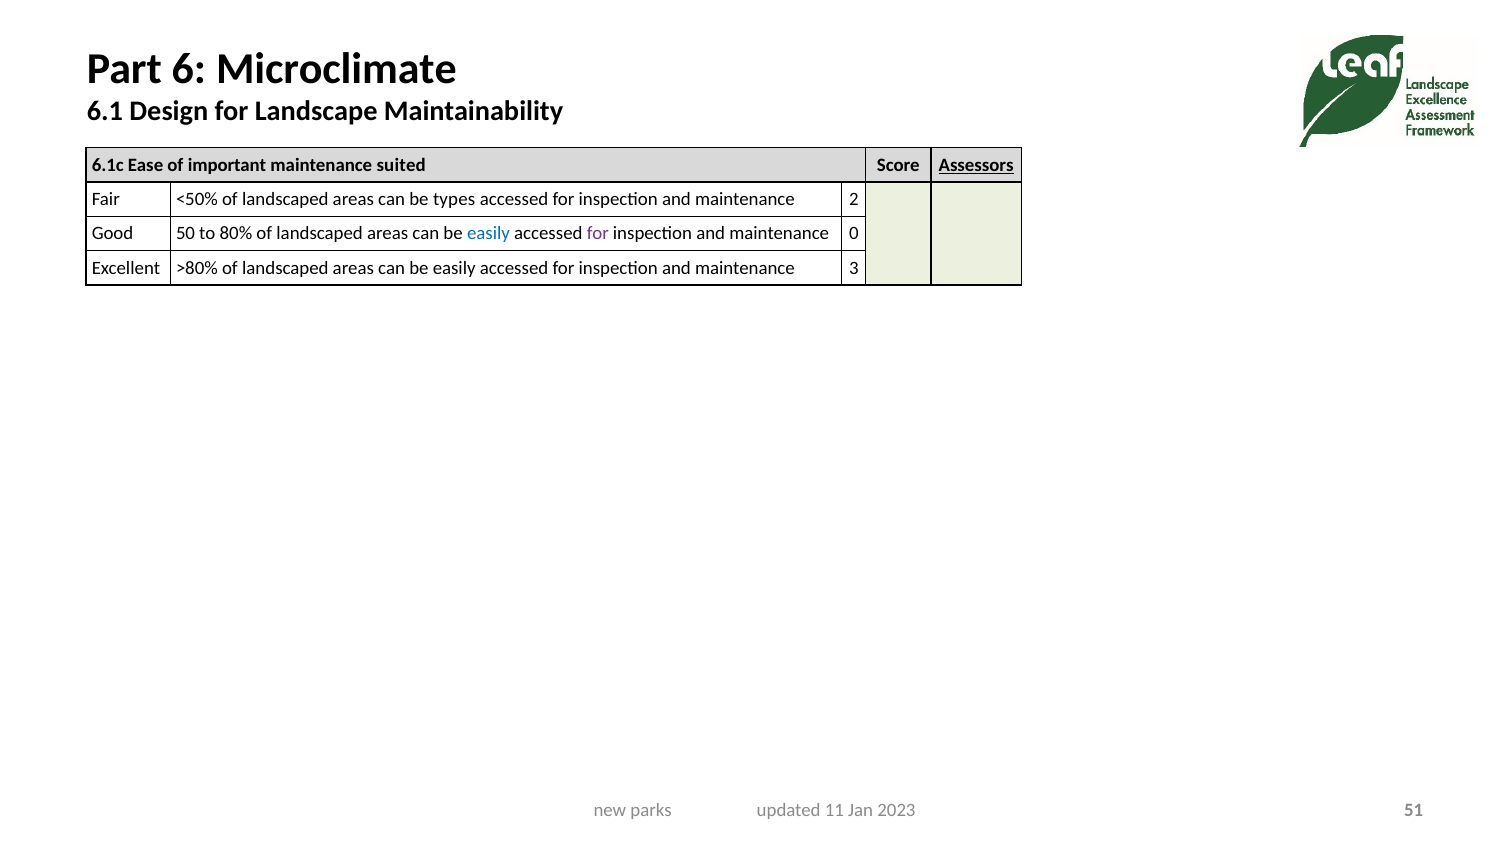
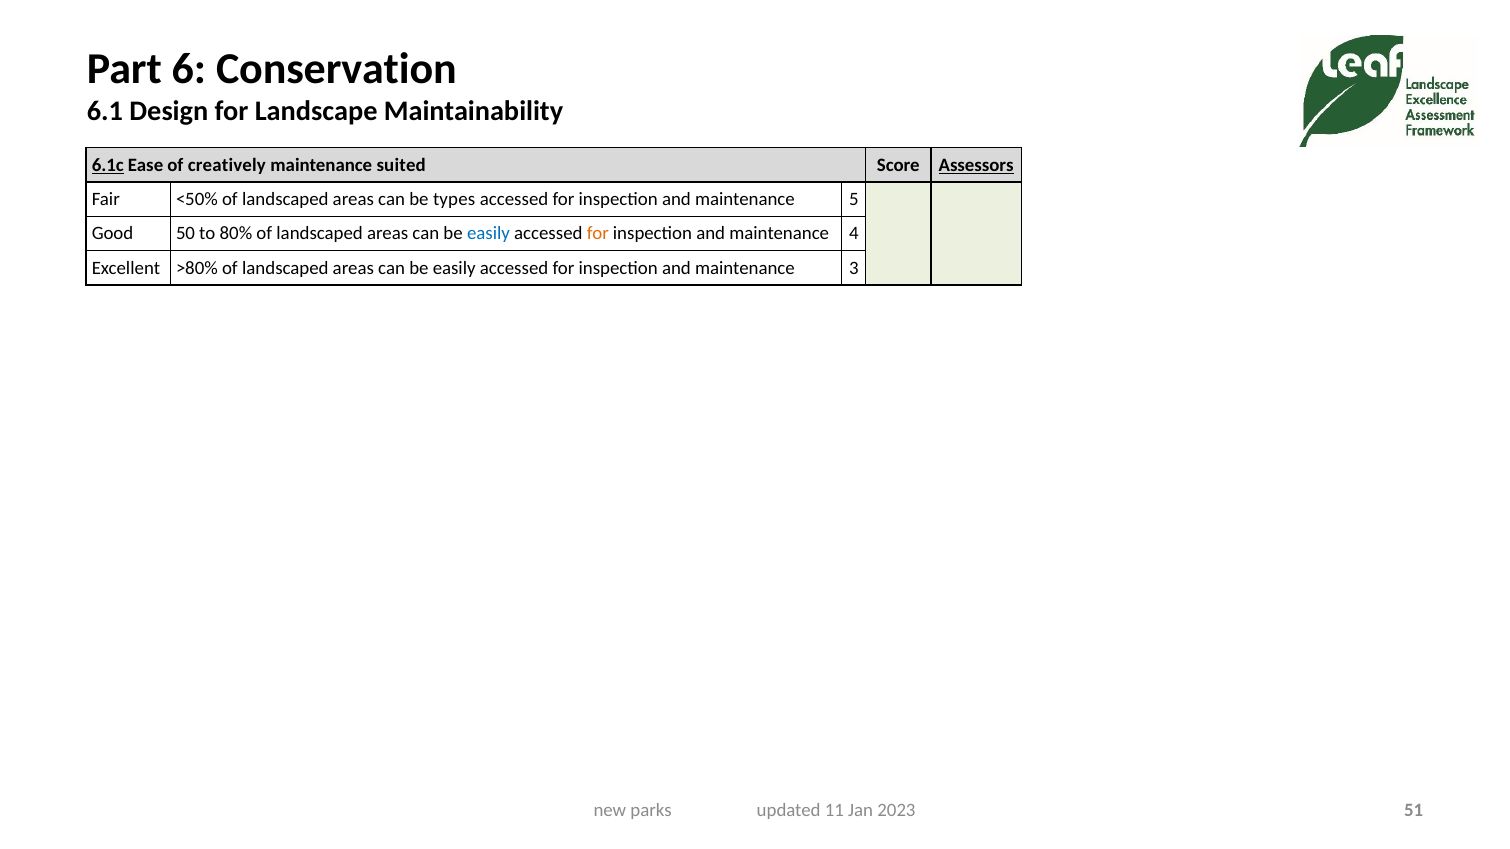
Microclimate: Microclimate -> Conservation (336, 69)
6.1c underline: none -> present (108, 165)
important: important -> creatively (227, 165)
2: 2 -> 5 (854, 199)
for colour: purple -> orange (598, 234)
0: 0 -> 4 (854, 234)
